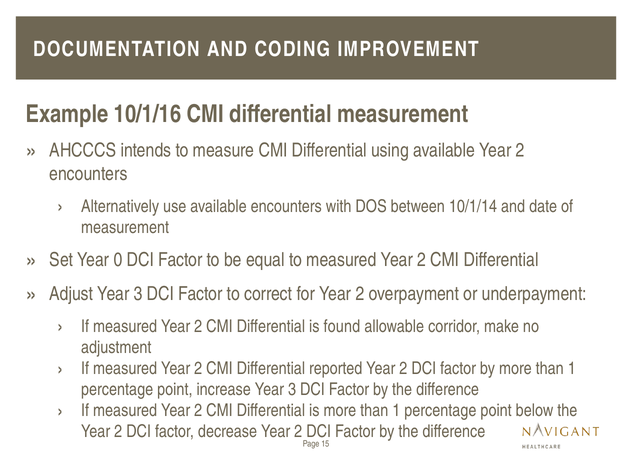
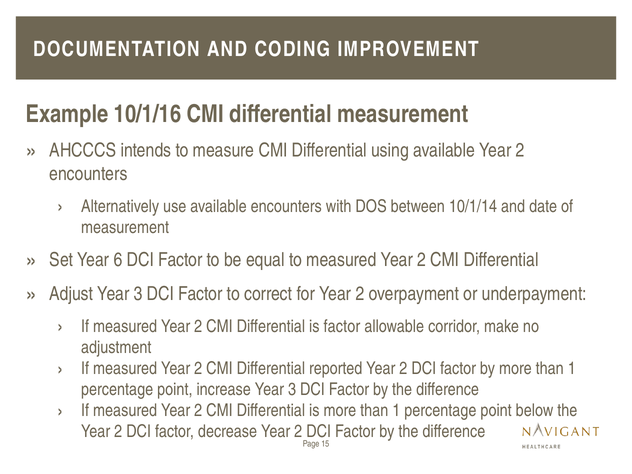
0: 0 -> 6 (118, 260)
is found: found -> factor (342, 326)
